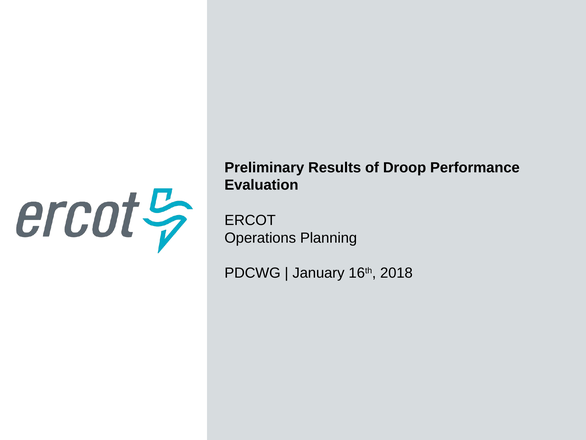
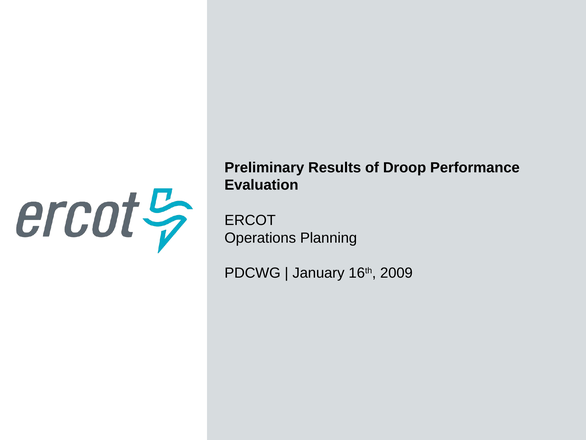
2018: 2018 -> 2009 (396, 273)
